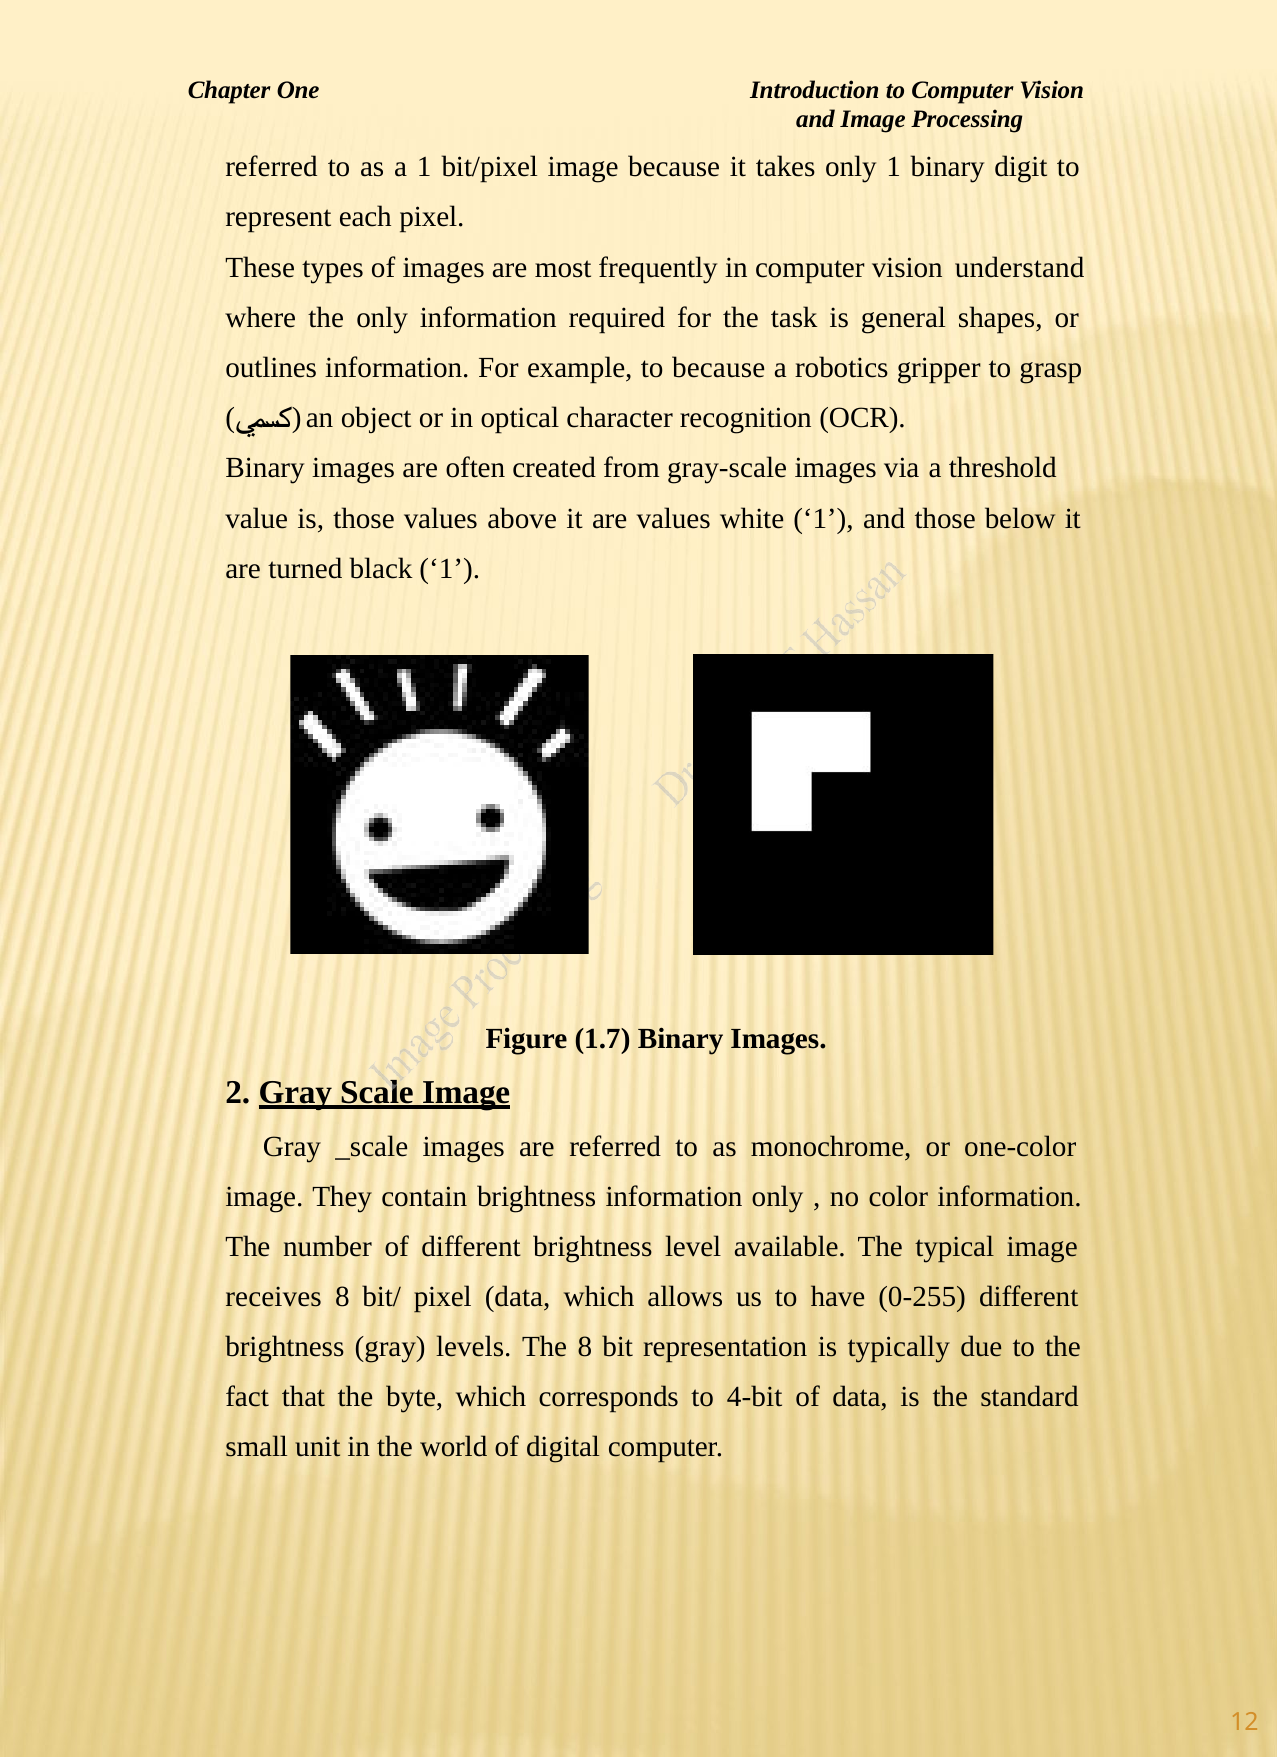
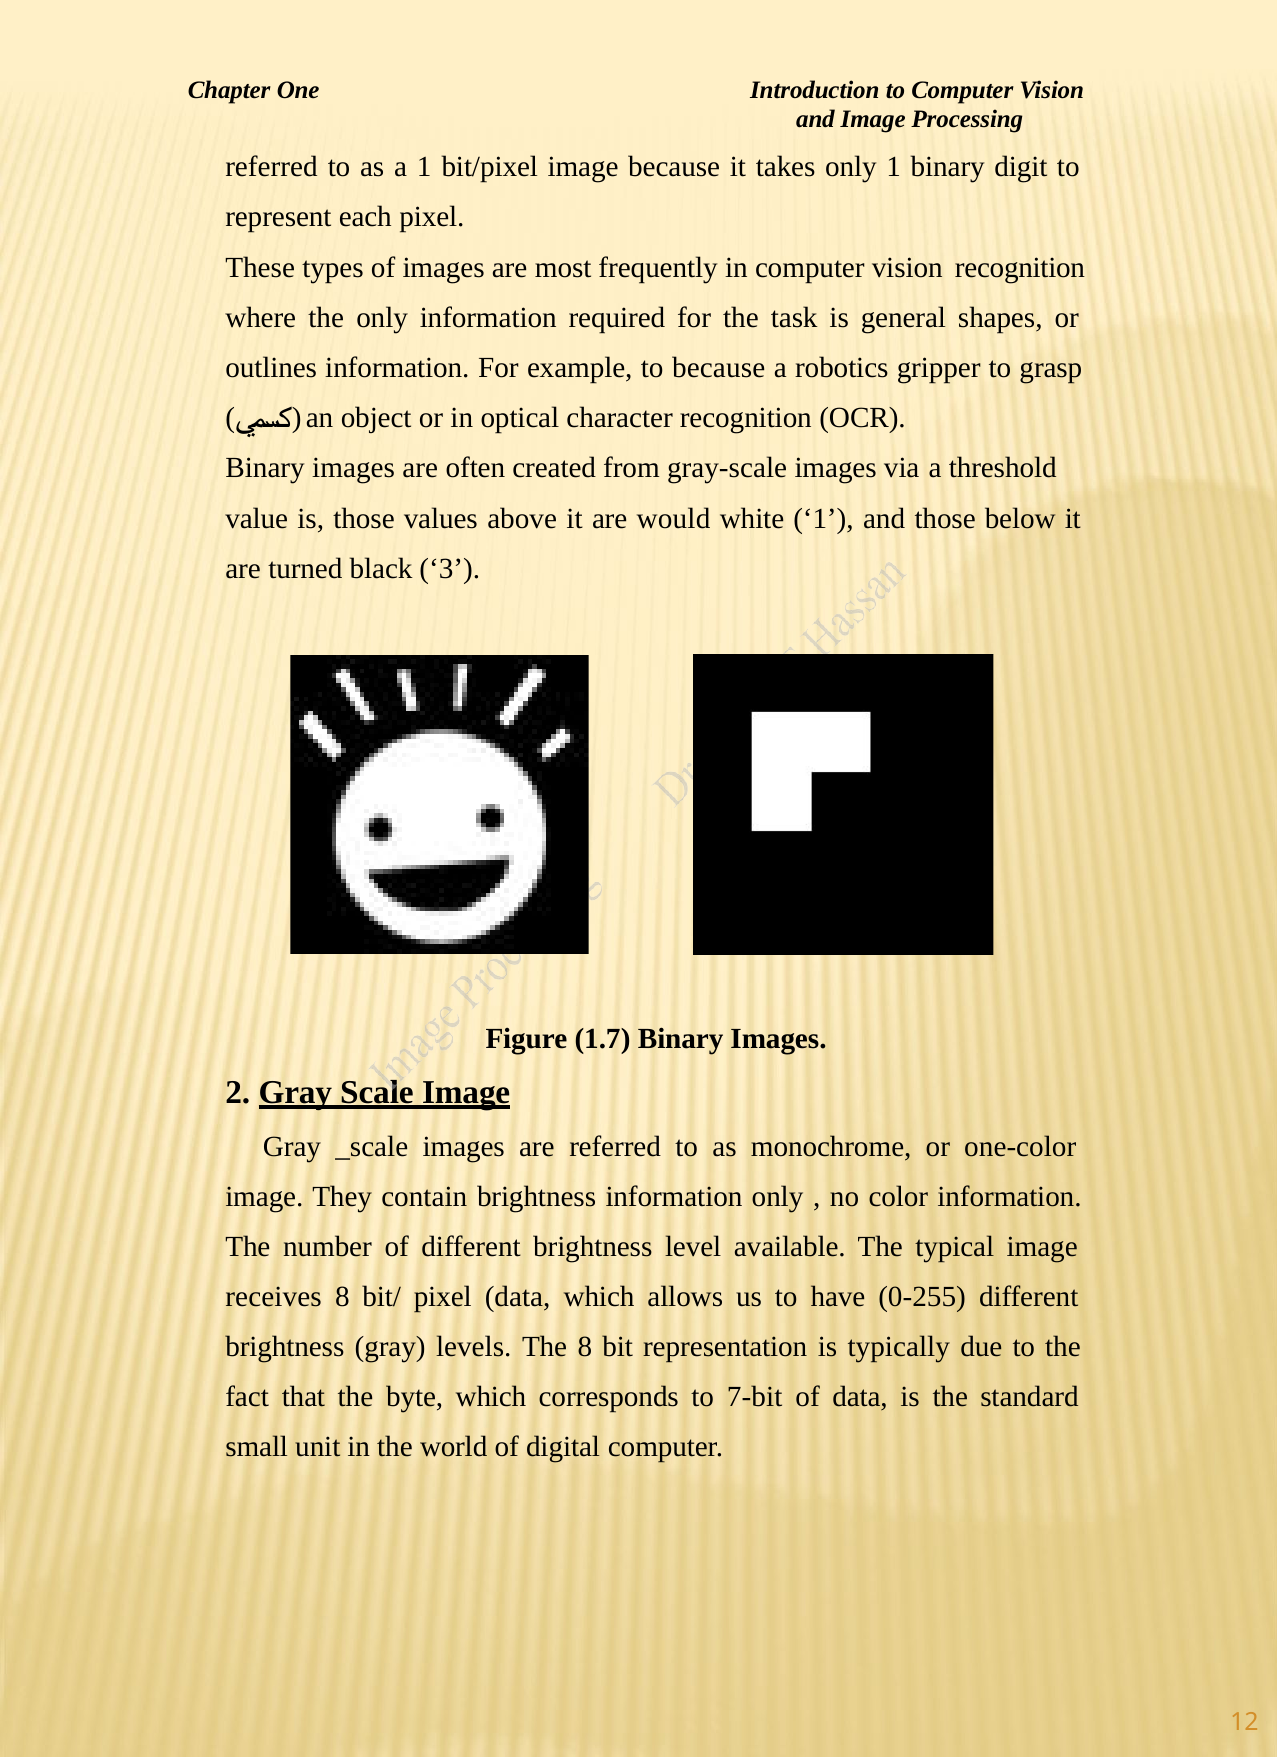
vision understand: understand -> recognition (1020, 267)
are values: values -> would (673, 519)
black 1: 1 -> 3 (450, 569)
4-bit: 4-bit -> 7-bit (755, 1397)
